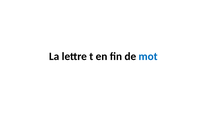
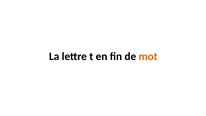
mot colour: blue -> orange (148, 56)
